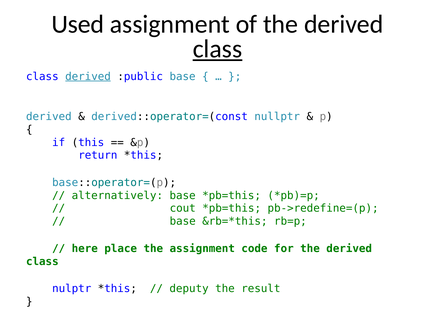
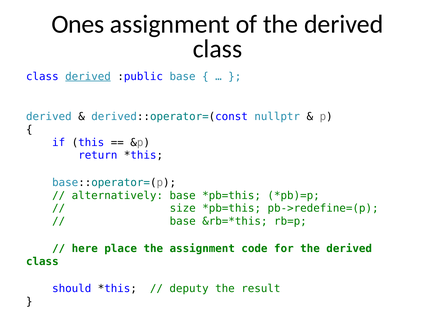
Used: Used -> Ones (78, 24)
class underline: present -> none (217, 49)
cout: cout -> size (183, 208)
nulptr: nulptr -> should (72, 288)
